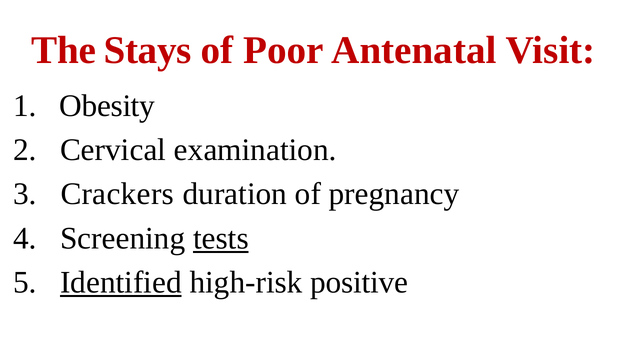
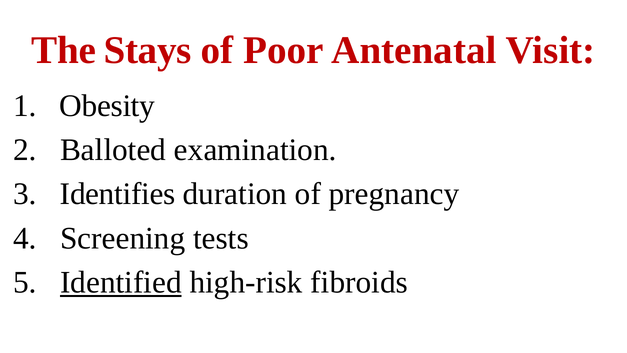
Cervical: Cervical -> Balloted (113, 150)
Crackers: Crackers -> Identifies (118, 194)
tests underline: present -> none (221, 238)
positive: positive -> fibroids (359, 282)
